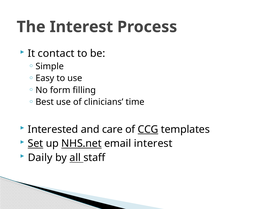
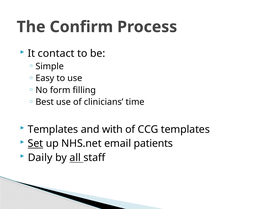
The Interest: Interest -> Confirm (81, 27)
Interested: Interested -> Templates (53, 129)
care: care -> with (112, 129)
CCG underline: present -> none (148, 129)
NHS.net underline: present -> none (81, 143)
email interest: interest -> patients (153, 143)
